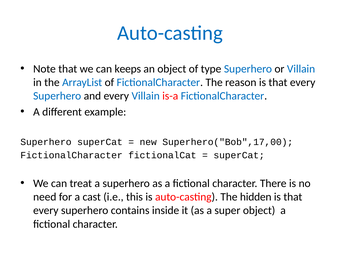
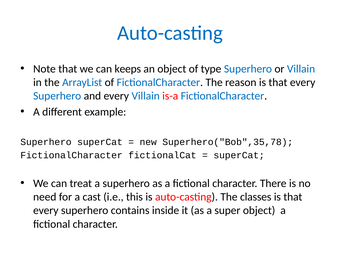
Superhero("Bob",17,00: Superhero("Bob",17,00 -> Superhero("Bob",35,78 (228, 142)
hidden: hidden -> classes (256, 197)
